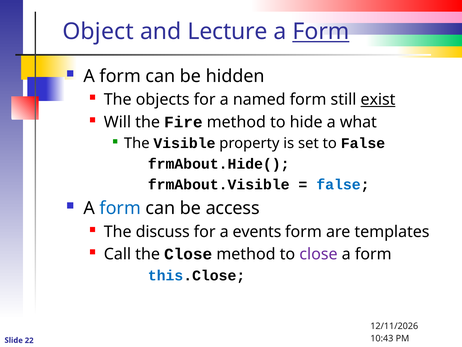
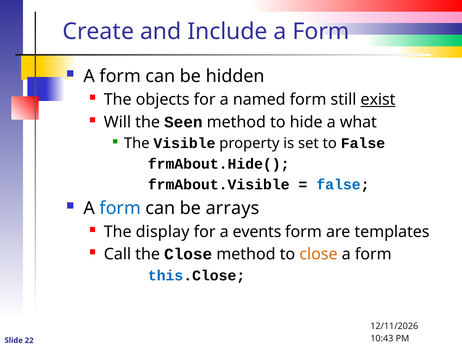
Object: Object -> Create (98, 32)
Lecture: Lecture -> Include (228, 32)
Form underline: present -> none (321, 32)
Fire: Fire -> Seen (183, 122)
access: access -> arrays (233, 208)
discuss: discuss -> display (163, 231)
close colour: purple -> orange (318, 254)
